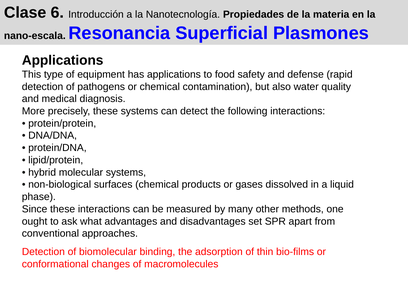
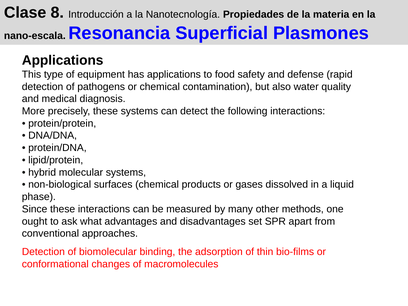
6: 6 -> 8 (57, 13)
